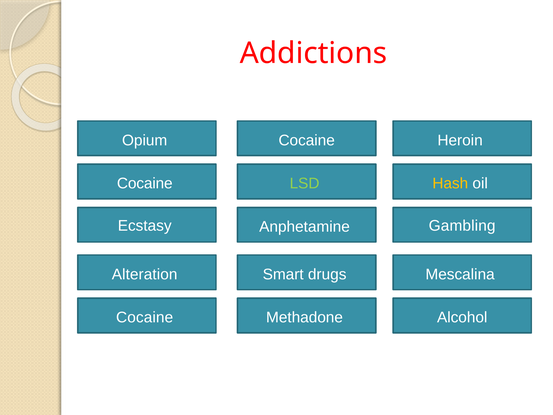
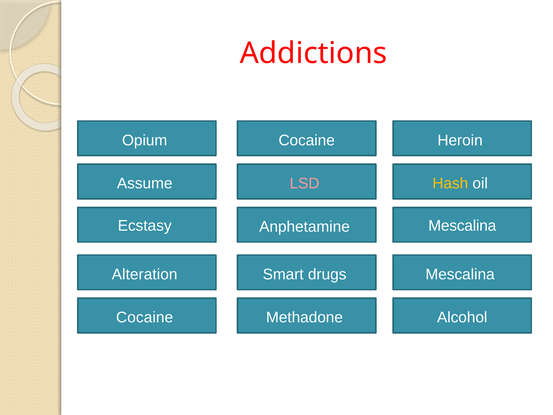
Cocaine: Cocaine -> Assume (145, 183)
LSD colour: light green -> pink (305, 183)
Gambling: Gambling -> Mescalina (462, 226)
